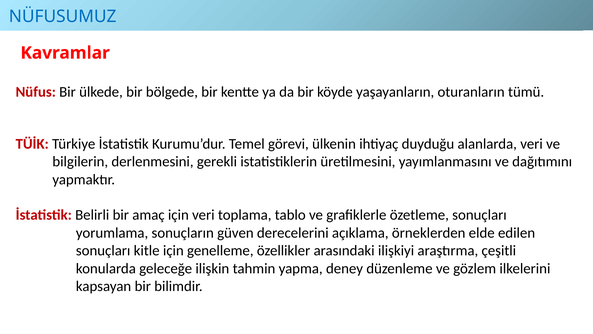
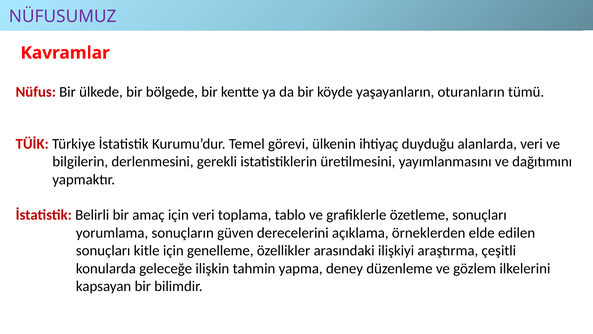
NÜFUSUMUZ colour: blue -> purple (63, 16)
